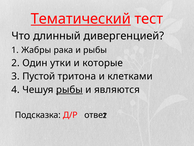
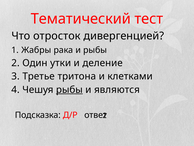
Тематический underline: present -> none (81, 19)
длинный: длинный -> отросток (57, 36)
которые: которые -> деление (103, 63)
Пустой: Пустой -> Третье (39, 76)
